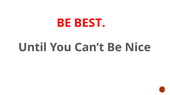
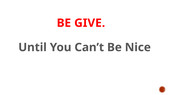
BEST: BEST -> GIVE (90, 23)
